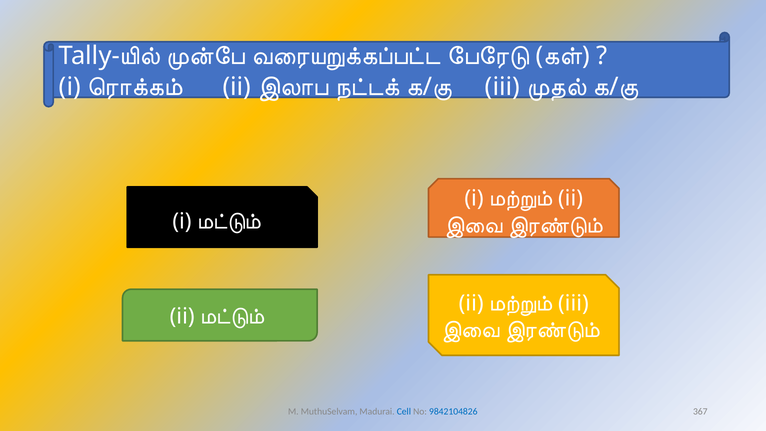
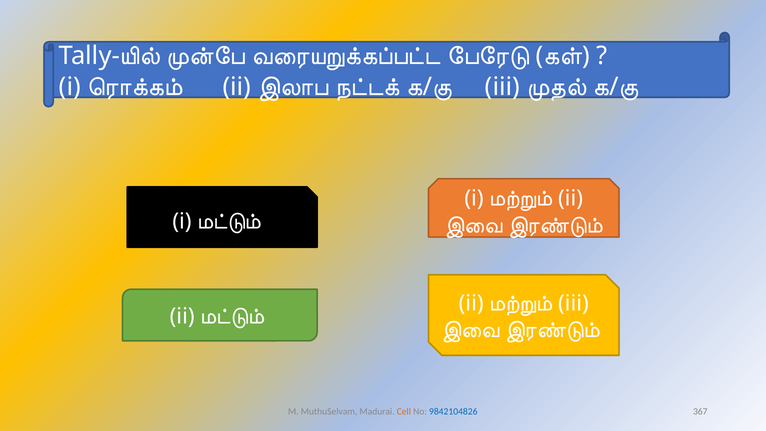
Cell colour: blue -> orange (404, 411)
